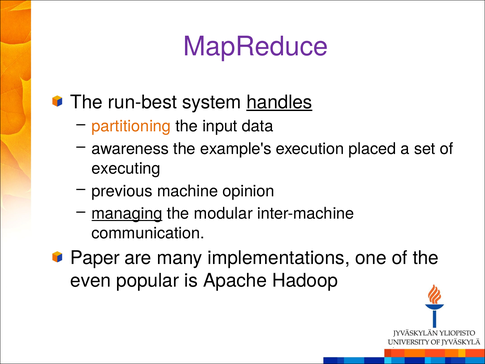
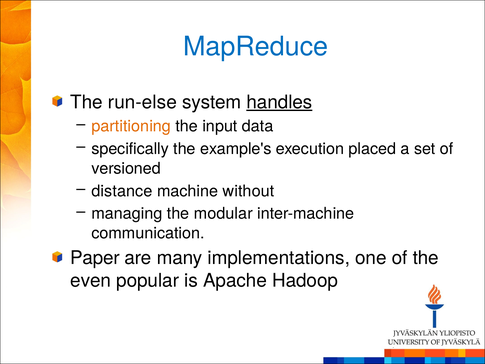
MapReduce colour: purple -> blue (256, 47)
run-best: run-best -> run-else (142, 102)
awareness: awareness -> specifically (130, 149)
executing: executing -> versioned (126, 168)
previous: previous -> distance (122, 191)
opinion: opinion -> without (248, 191)
managing underline: present -> none (127, 214)
